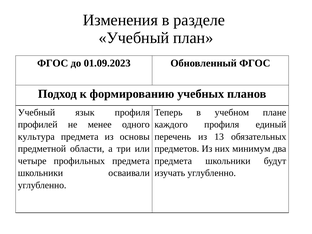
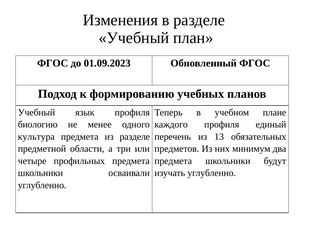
профилей: профилей -> биологию (38, 124)
из основы: основы -> разделе (135, 137)
